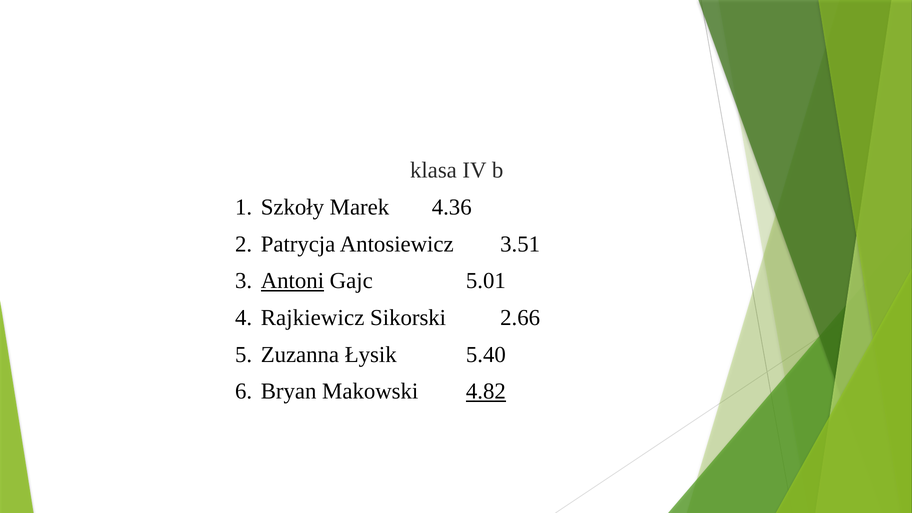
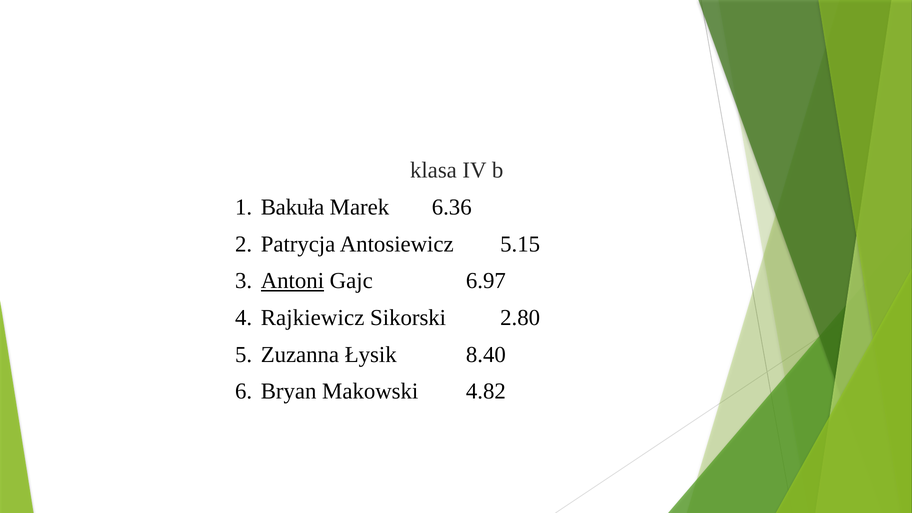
Szkoły: Szkoły -> Bakuła (293, 207)
4.36: 4.36 -> 6.36 (452, 207)
3.51: 3.51 -> 5.15 (520, 244)
5.01: 5.01 -> 6.97 (486, 281)
2.66: 2.66 -> 2.80 (520, 318)
5.40: 5.40 -> 8.40 (486, 355)
4.82 underline: present -> none (486, 391)
